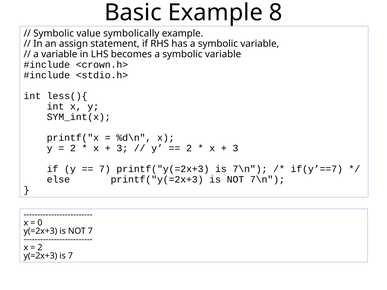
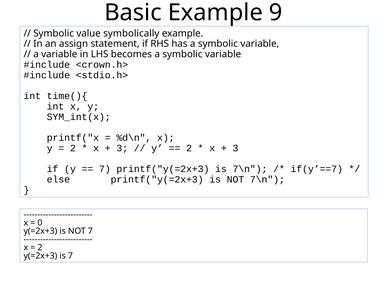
8: 8 -> 9 (276, 12)
less(){: less(){ -> time(){ (67, 96)
